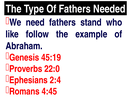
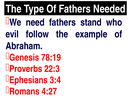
like: like -> evil (12, 34)
45:19: 45:19 -> 78:19 (51, 57)
22:0: 22:0 -> 22:3 (52, 68)
2:4: 2:4 -> 3:4 (55, 80)
4:45: 4:45 -> 4:27 (49, 91)
